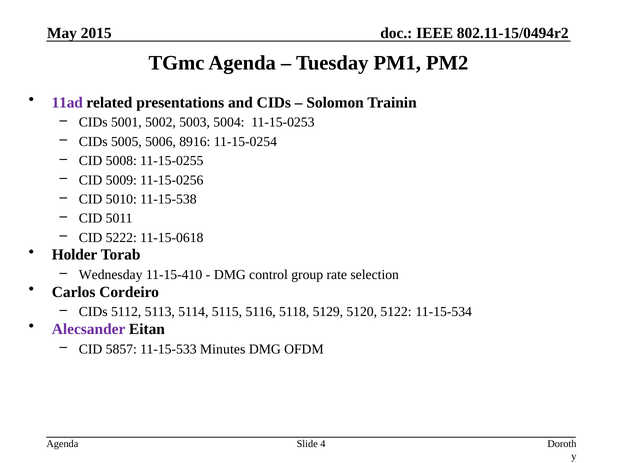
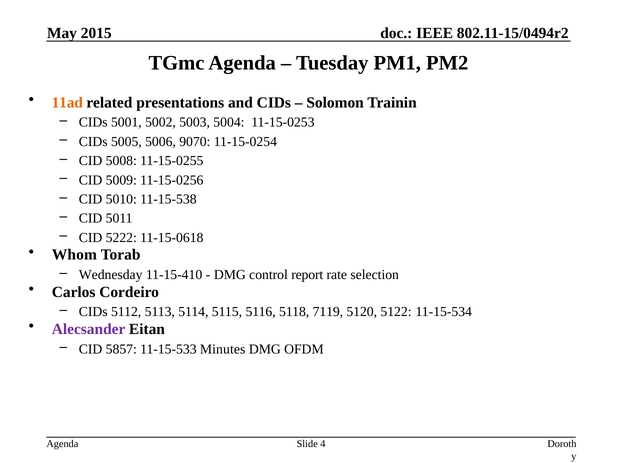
11ad colour: purple -> orange (67, 102)
8916: 8916 -> 9070 (195, 142)
Holder: Holder -> Whom (74, 255)
group: group -> report (307, 275)
5129: 5129 -> 7119 (328, 312)
